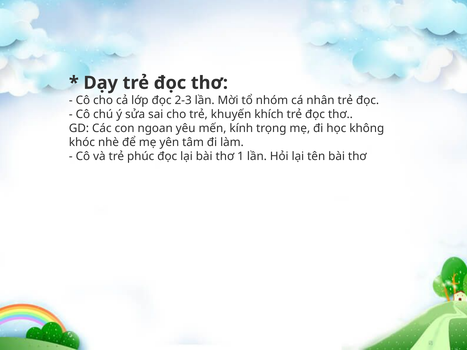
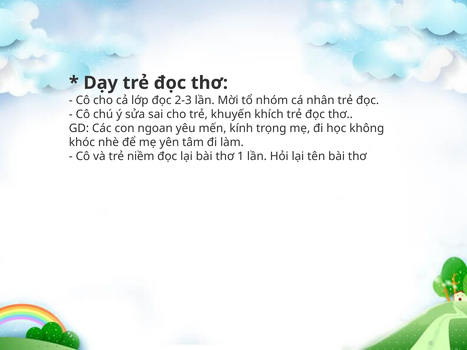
phúc: phúc -> niềm (141, 156)
